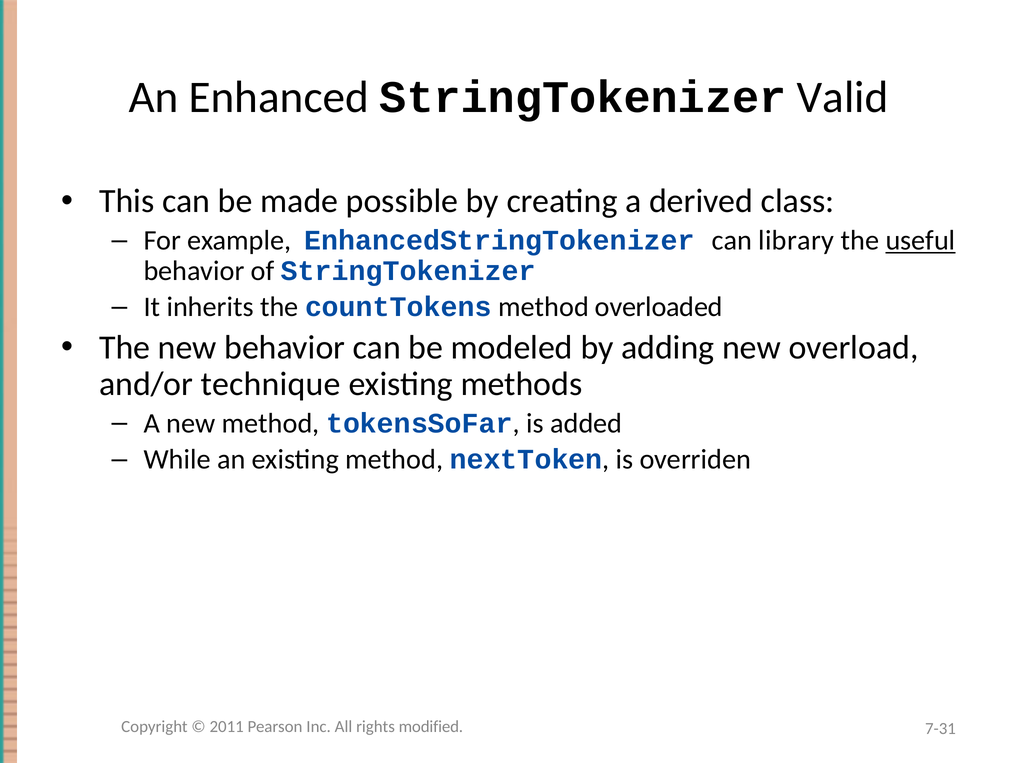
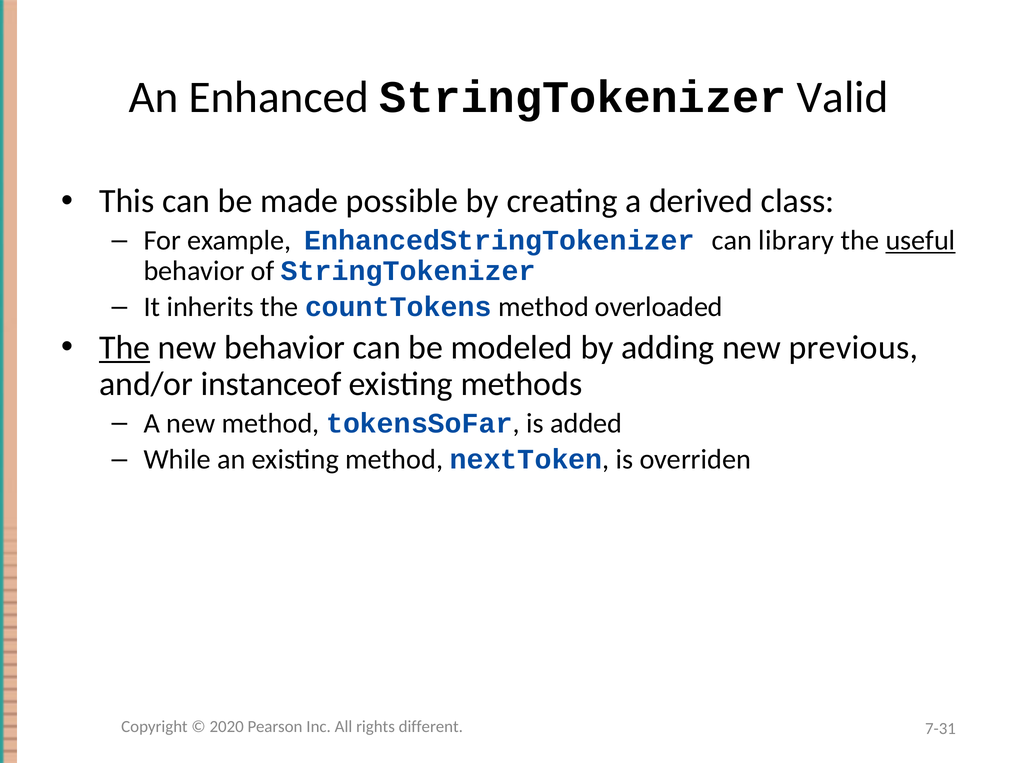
The underline: none -> present (125, 347)
overload: overload -> previous (853, 347)
technique: technique -> instanceof (271, 384)
2011: 2011 -> 2020 (227, 727)
modified: modified -> different (431, 727)
